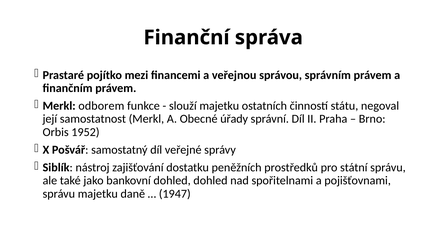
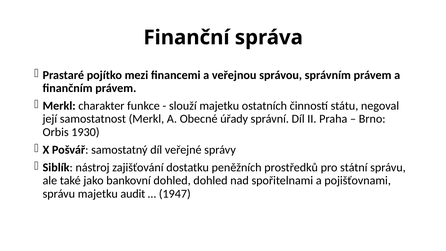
odborem: odborem -> charakter (101, 106)
1952: 1952 -> 1930 (85, 132)
daně: daně -> audit (133, 194)
